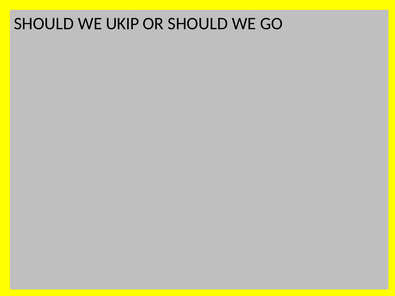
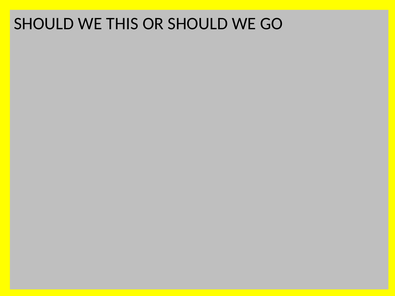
UKIP: UKIP -> THIS (122, 24)
